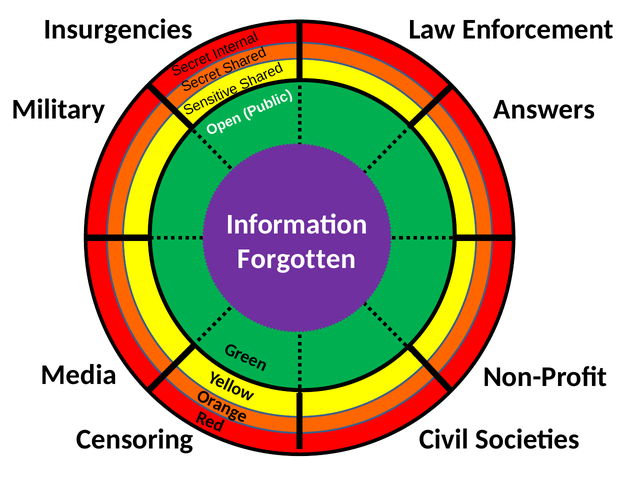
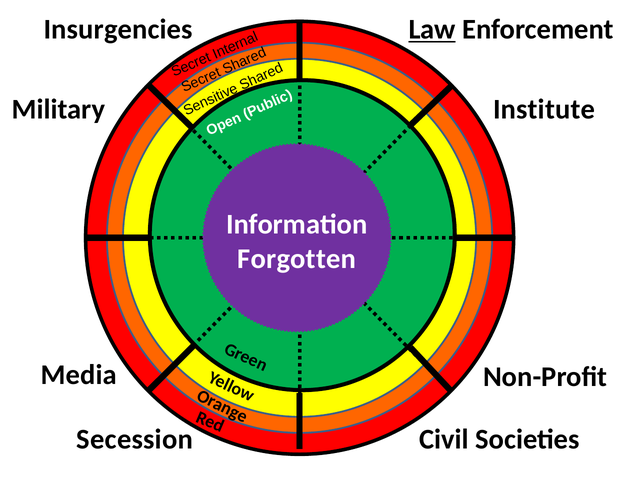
Law underline: none -> present (432, 29)
Answers: Answers -> Institute (544, 110)
Censoring: Censoring -> Secession (135, 440)
